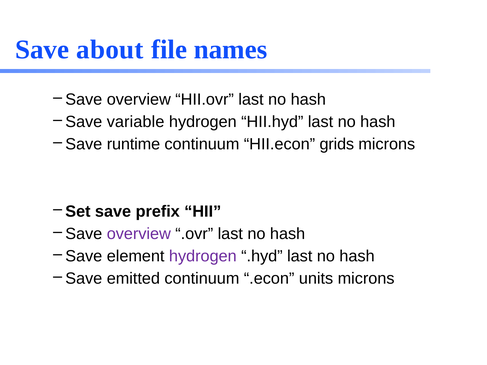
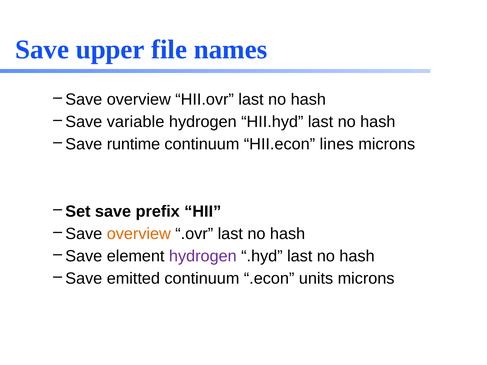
about: about -> upper (110, 50)
grids: grids -> lines (337, 144)
overview colour: purple -> orange (139, 234)
